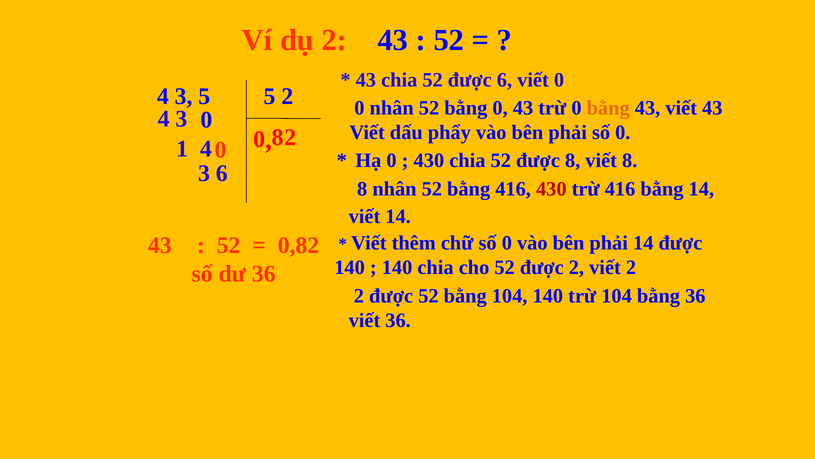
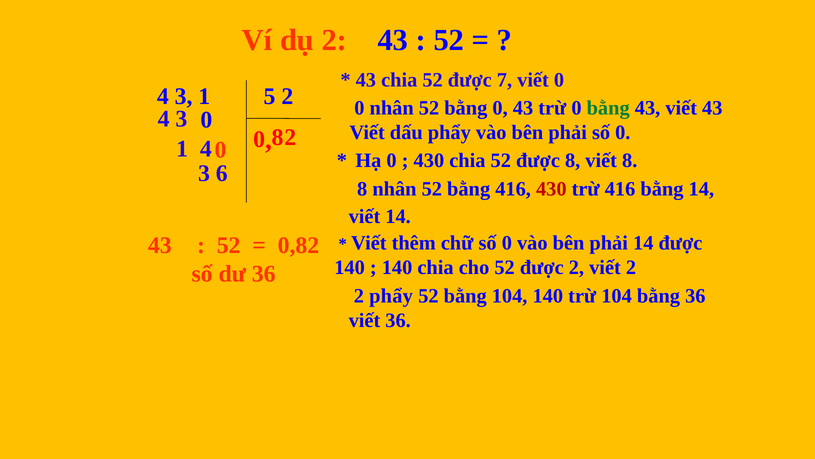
được 6: 6 -> 7 (504, 80)
3 5: 5 -> 1 (204, 96)
bằng colour: orange -> green (608, 108)
2 được: được -> phẩy (391, 296)
